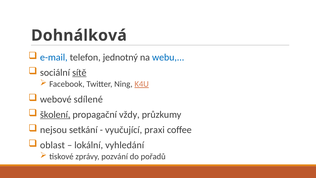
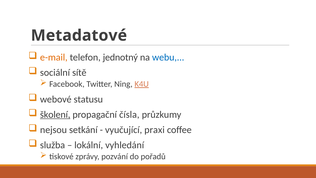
Dohnálková: Dohnálková -> Metadatové (79, 35)
e-mail colour: blue -> orange (54, 57)
sítě underline: present -> none (79, 72)
sdílené: sdílené -> statusu (88, 99)
vždy: vždy -> čísla (129, 114)
oblast: oblast -> služba (53, 145)
